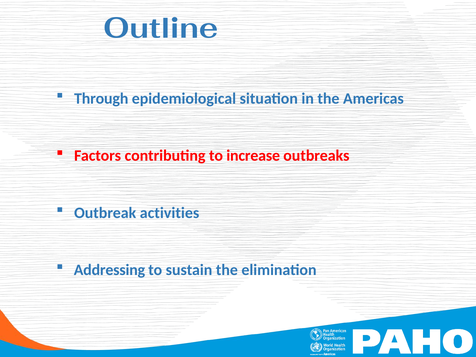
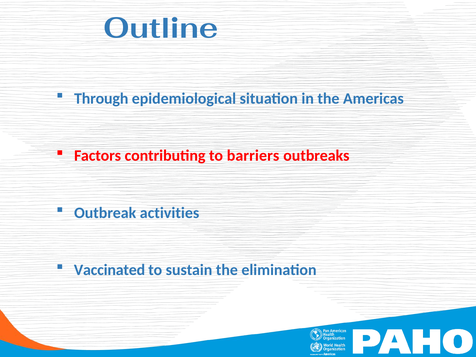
increase: increase -> barriers (253, 156)
Addressing: Addressing -> Vaccinated (109, 270)
